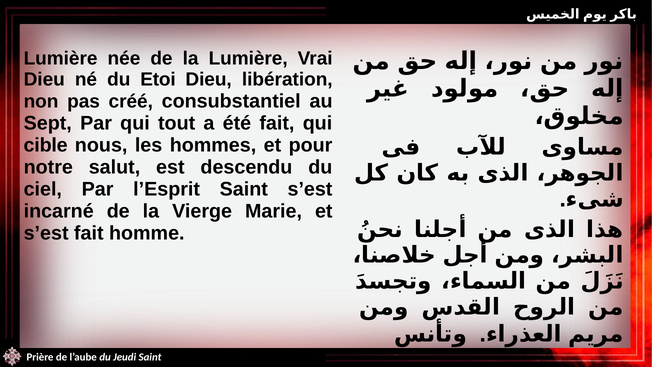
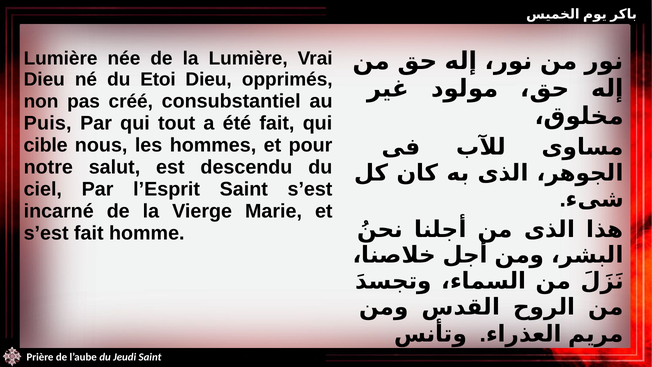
libération: libération -> opprimés (287, 79)
Sept: Sept -> Puis (48, 123)
